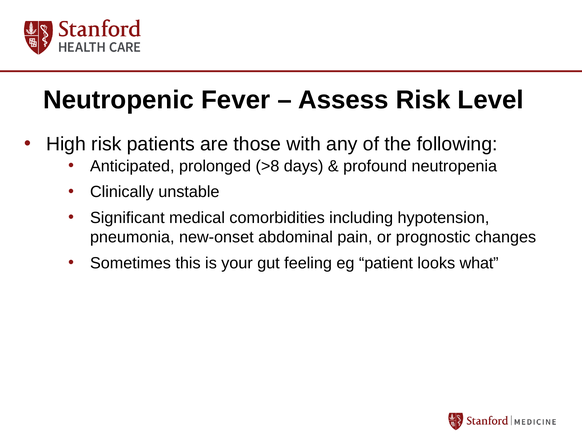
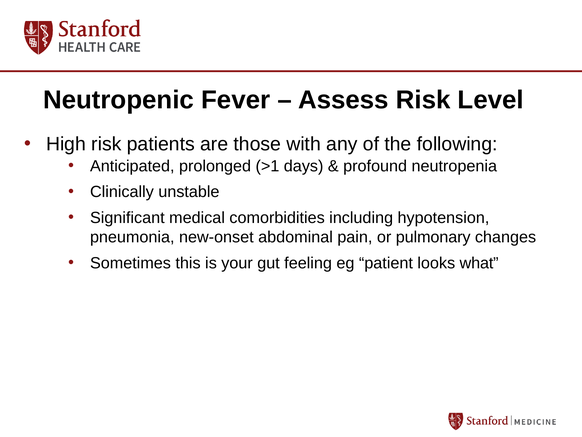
>8: >8 -> >1 (267, 166)
prognostic: prognostic -> pulmonary (433, 237)
